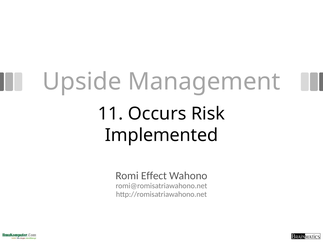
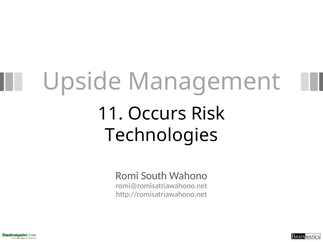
Implemented: Implemented -> Technologies (161, 135)
Effect: Effect -> South (154, 176)
